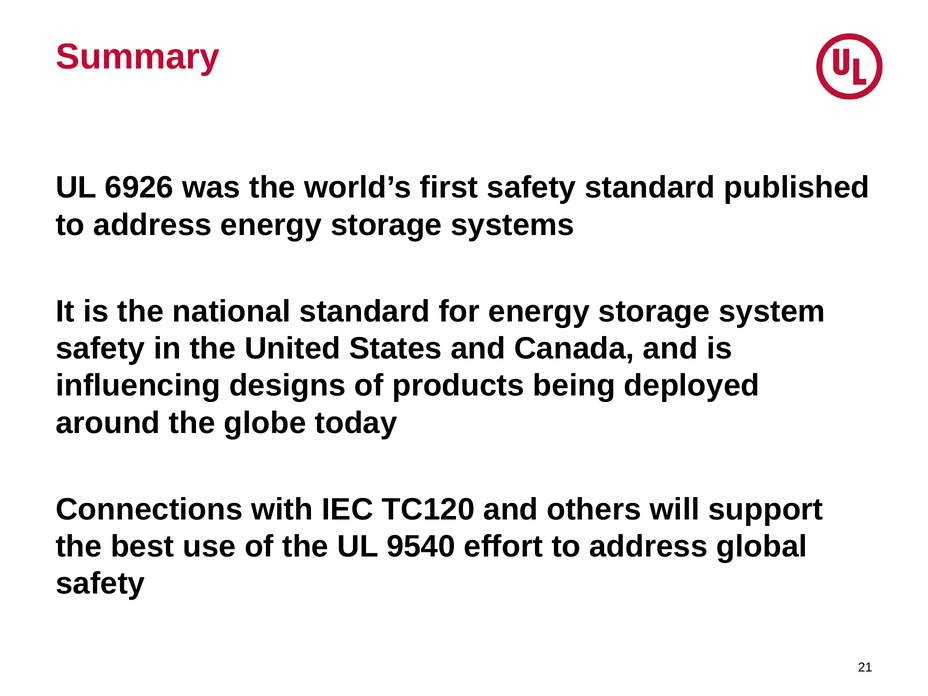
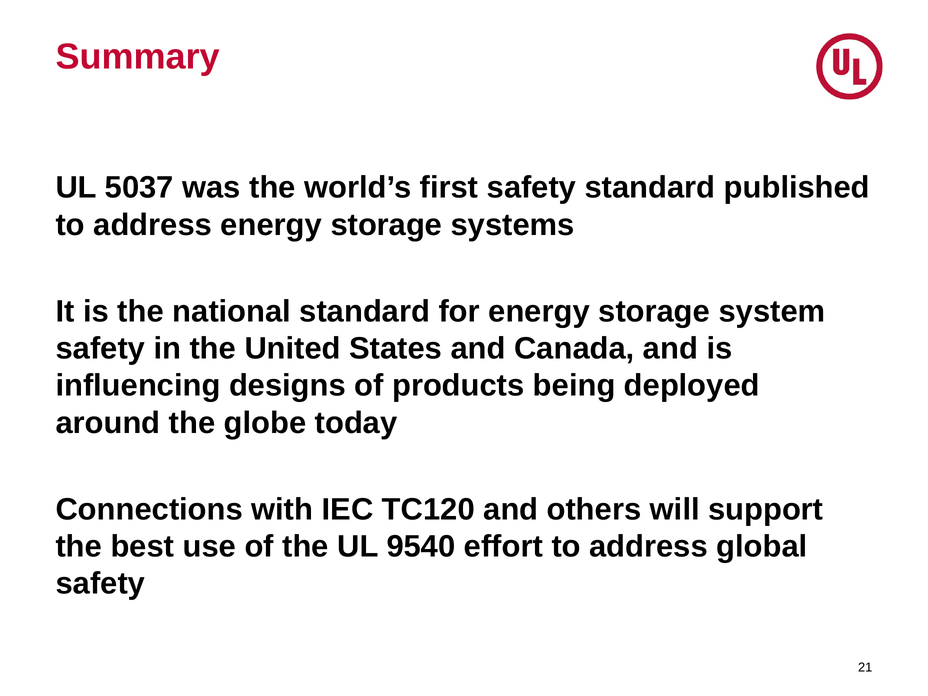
6926: 6926 -> 5037 (139, 188)
